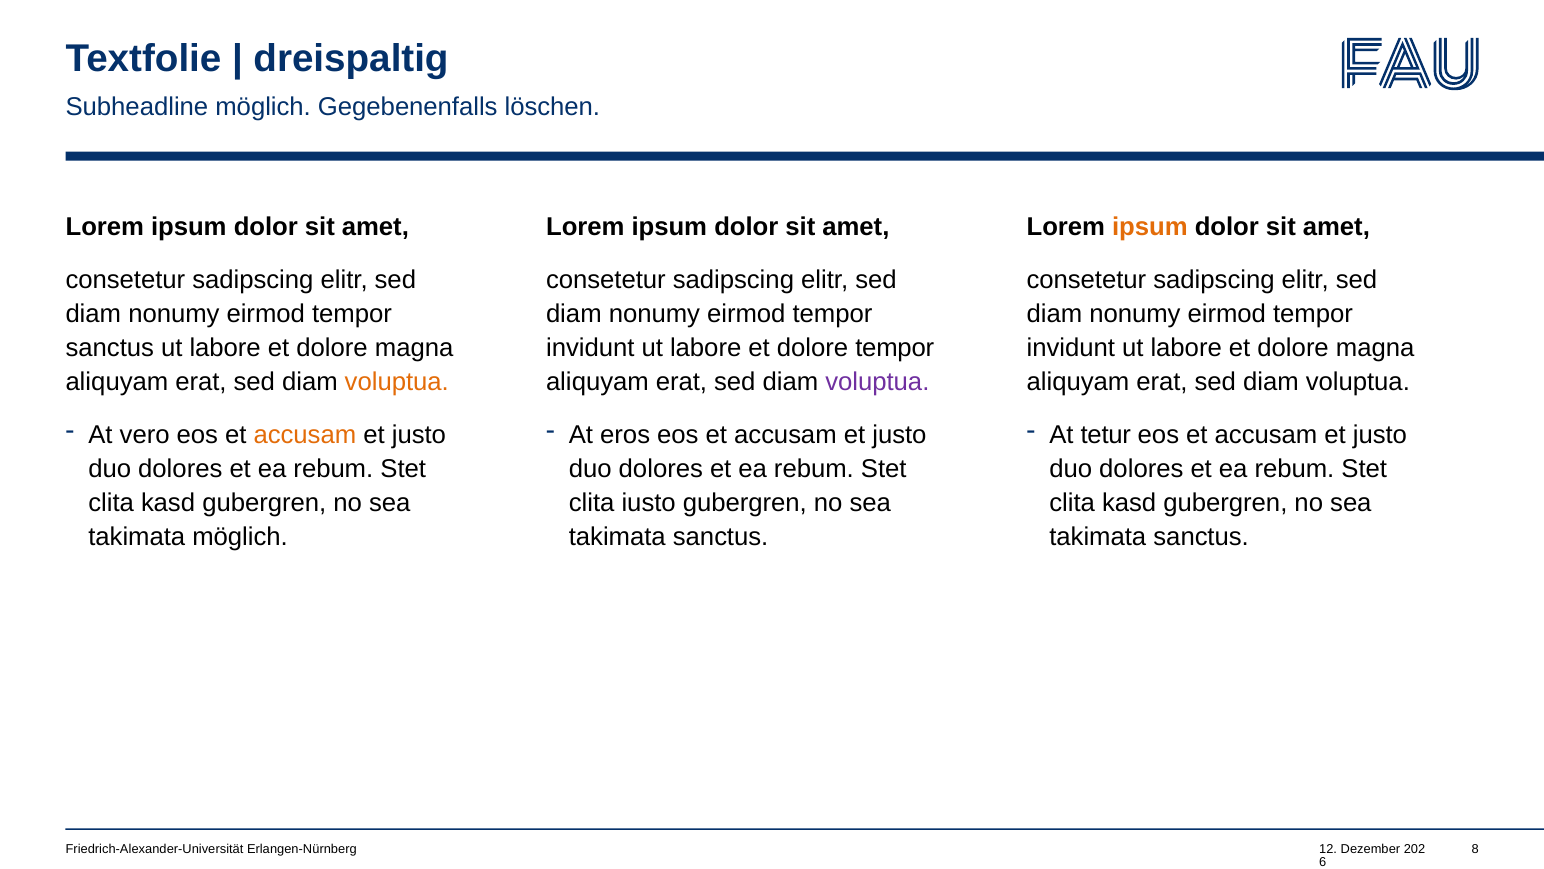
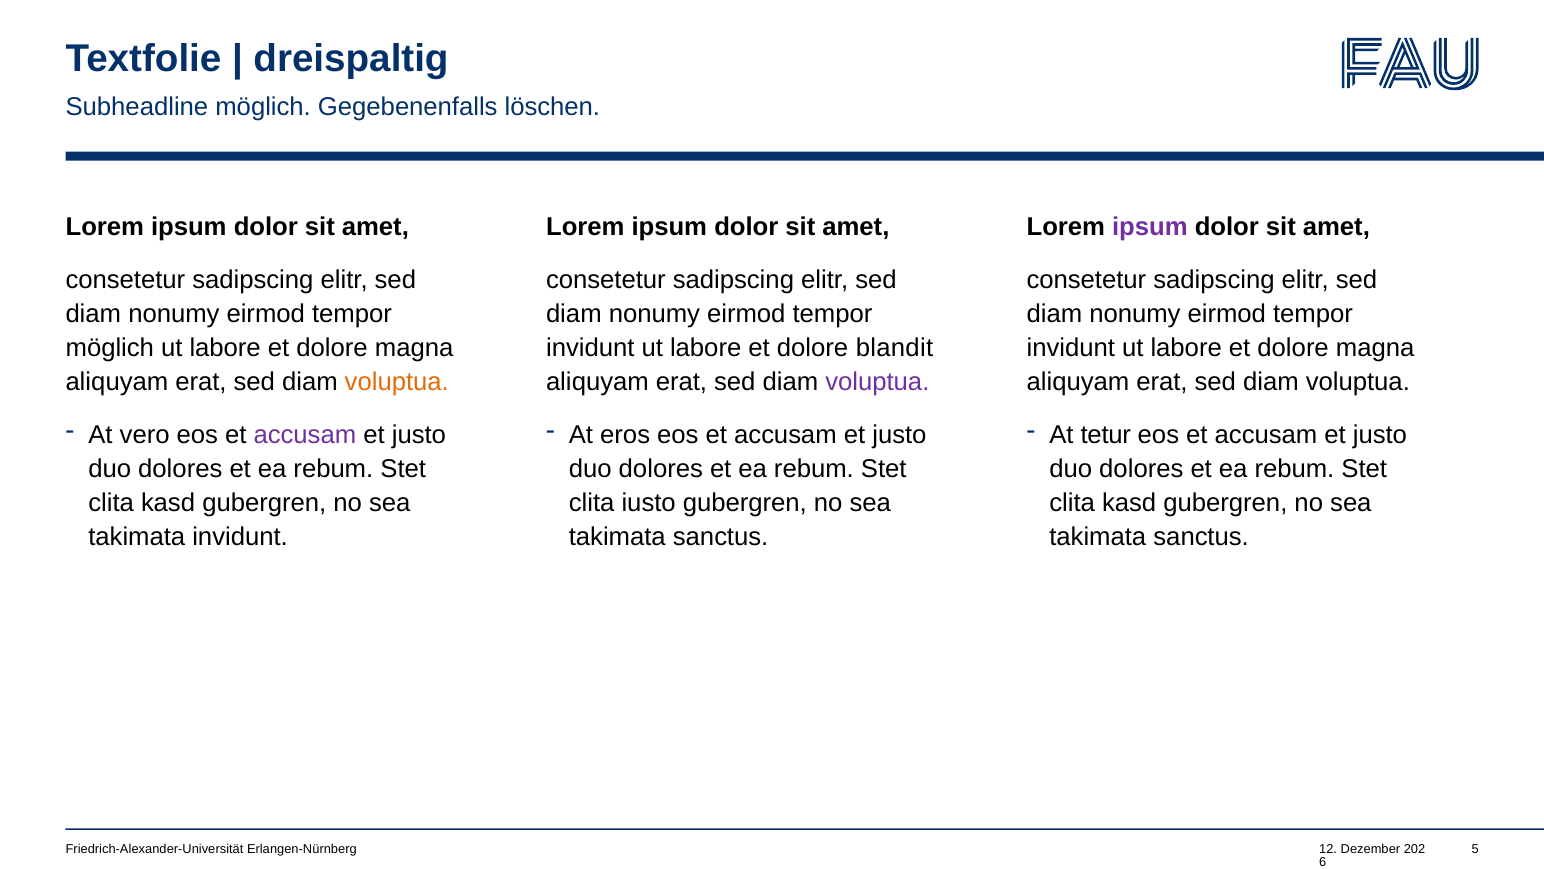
ipsum colour: orange -> purple (1150, 227)
sanctus: sanctus -> möglich (110, 348)
dolore tempor: tempor -> blandit (895, 348)
accusam colour: orange -> purple (305, 435)
takimata möglich: möglich -> invidunt (240, 537)
8: 8 -> 5 (1475, 849)
